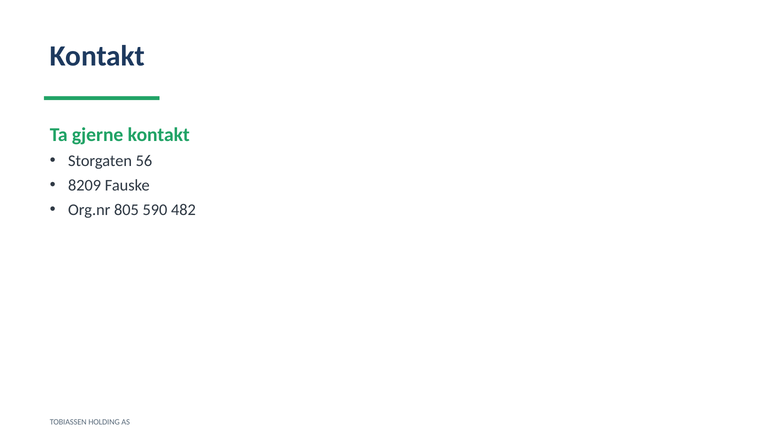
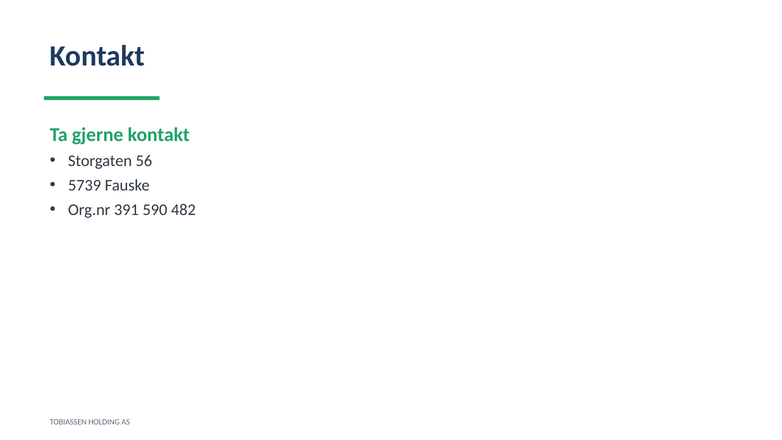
8209: 8209 -> 5739 (85, 185)
805: 805 -> 391 (126, 210)
